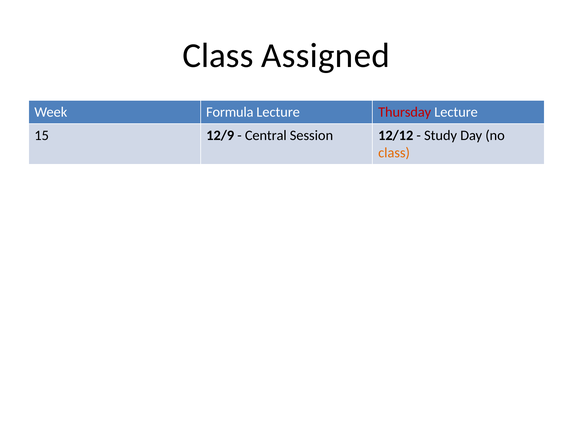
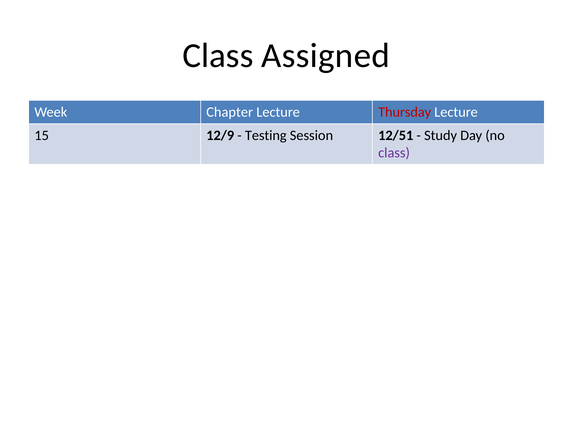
Formula: Formula -> Chapter (230, 112)
Central: Central -> Testing (266, 135)
12/12: 12/12 -> 12/51 (396, 135)
class colour: orange -> purple (394, 153)
